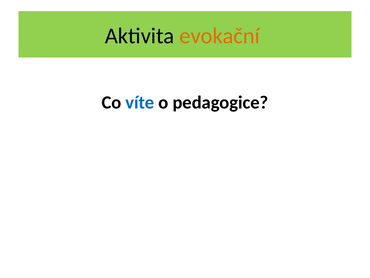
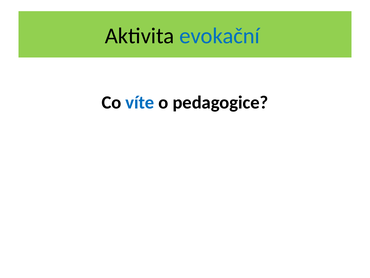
evokační colour: orange -> blue (220, 36)
